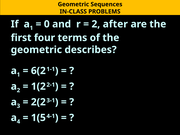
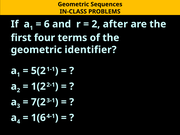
0: 0 -> 6 (47, 24)
describes: describes -> identifier (91, 50)
6(2: 6(2 -> 5(2 (38, 71)
2(2: 2(2 -> 7(2 (38, 102)
1(5: 1(5 -> 1(6 (38, 118)
